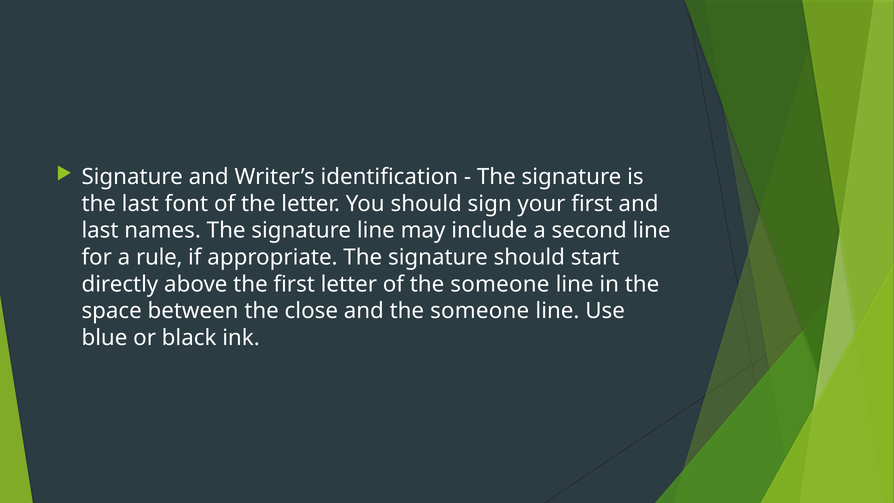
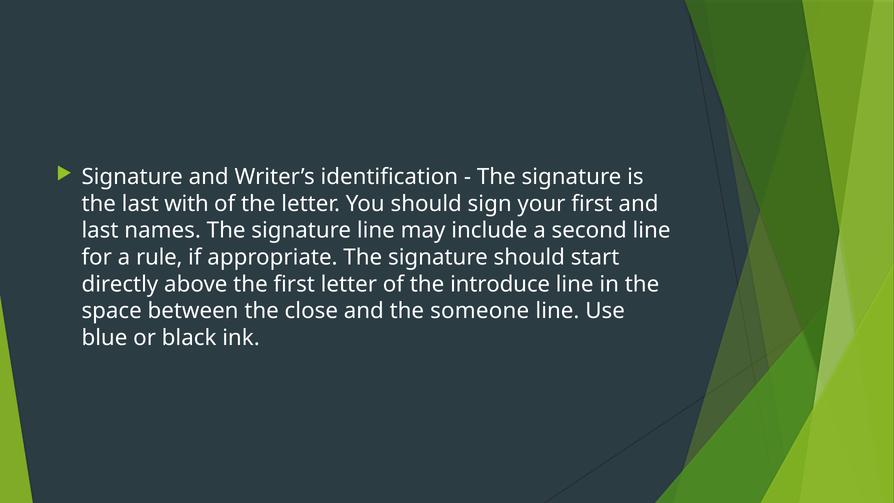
font: font -> with (187, 204)
of the someone: someone -> introduce (500, 284)
